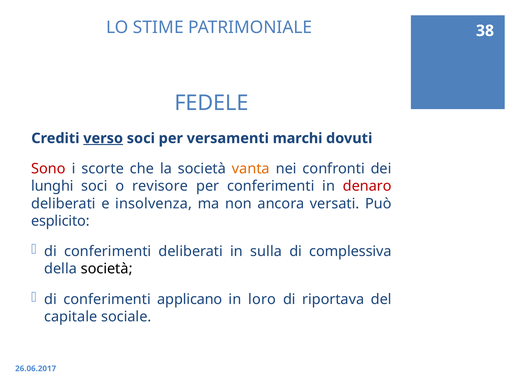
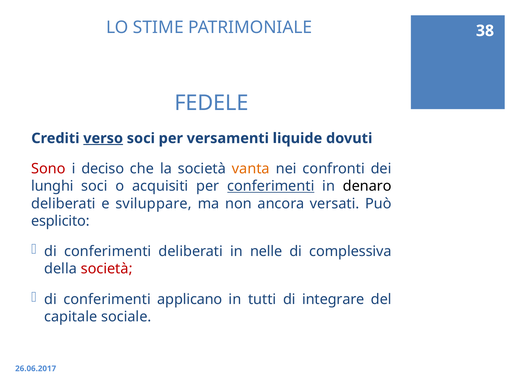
marchi: marchi -> liquide (297, 138)
scorte: scorte -> deciso (103, 169)
revisore: revisore -> acquisiti (160, 186)
conferimenti underline: none -> present (271, 186)
denaro colour: red -> black (367, 186)
insolvenza: insolvenza -> sviluppare (154, 203)
sulla: sulla -> nelle (266, 251)
società colour: black -> red (107, 269)
loro: loro -> tutti (262, 299)
riportava: riportava -> integrare (333, 299)
